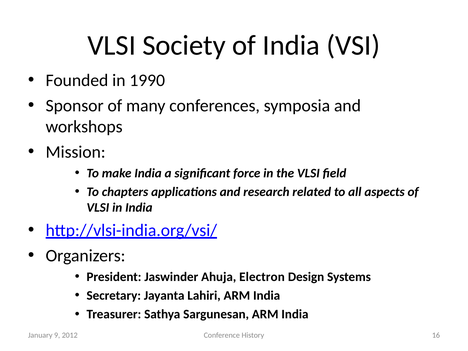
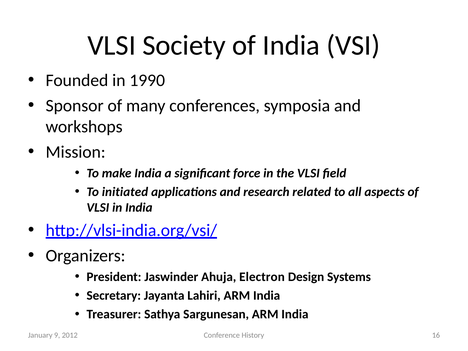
chapters: chapters -> initiated (125, 192)
